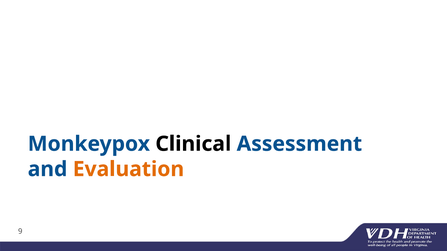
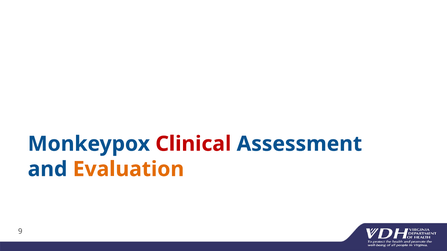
Clinical colour: black -> red (193, 144)
